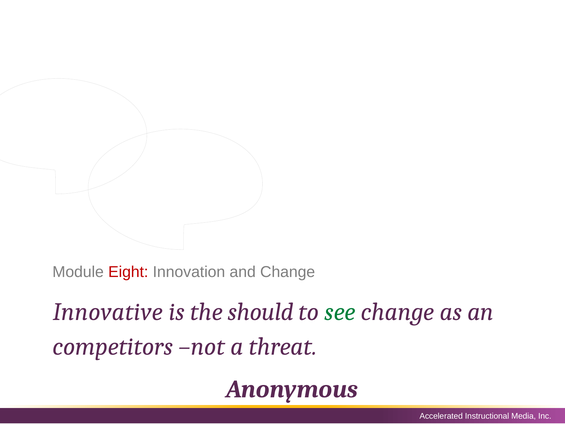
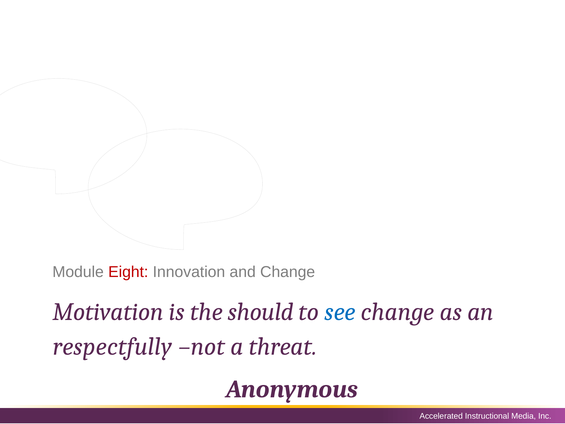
Innovative: Innovative -> Motivation (108, 312)
see colour: green -> blue (340, 312)
competitors: competitors -> respectfully (112, 346)
